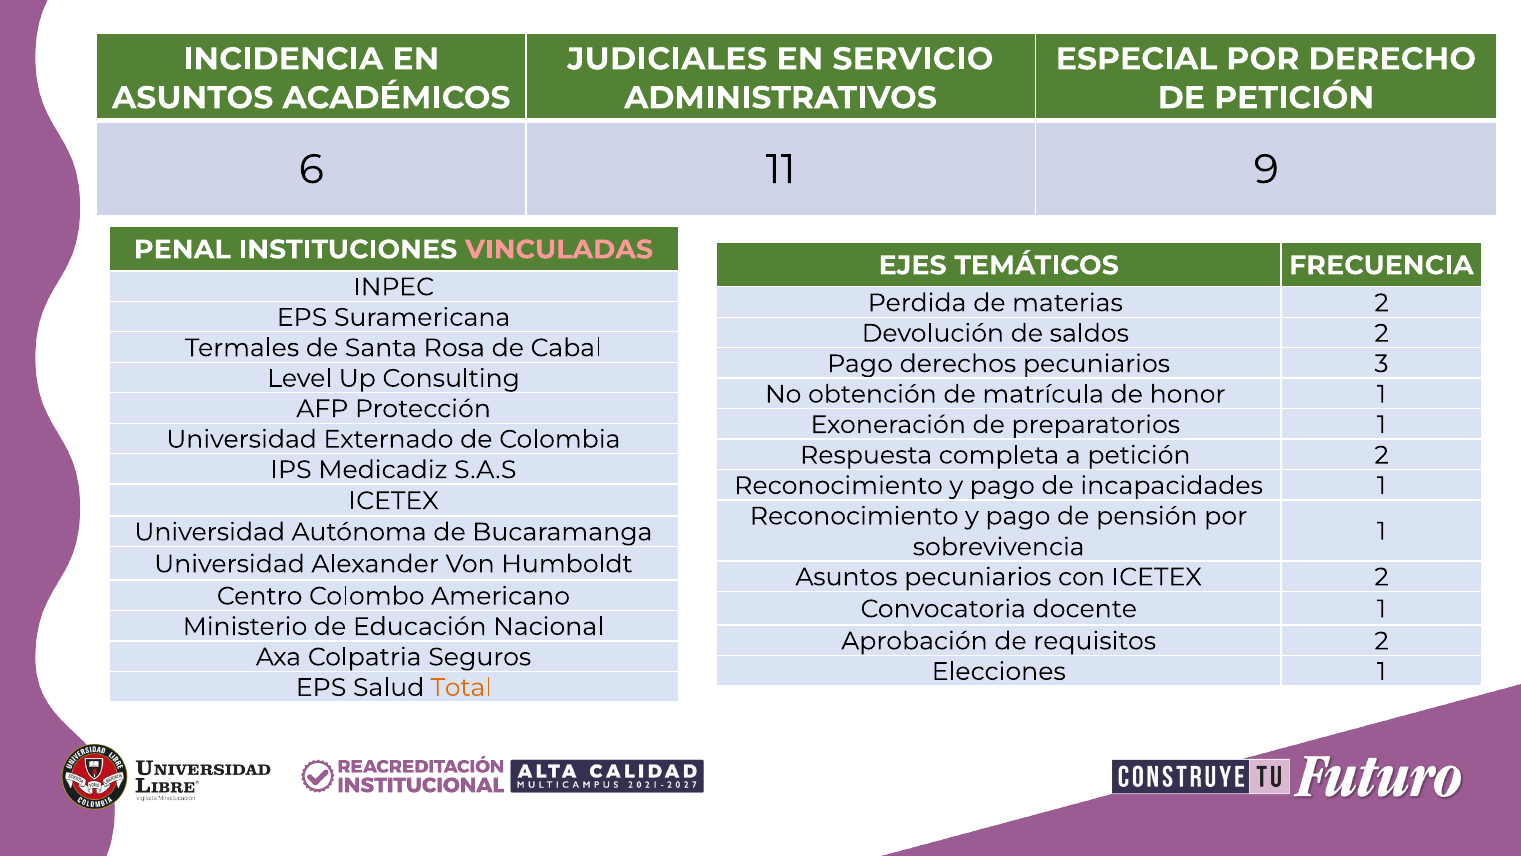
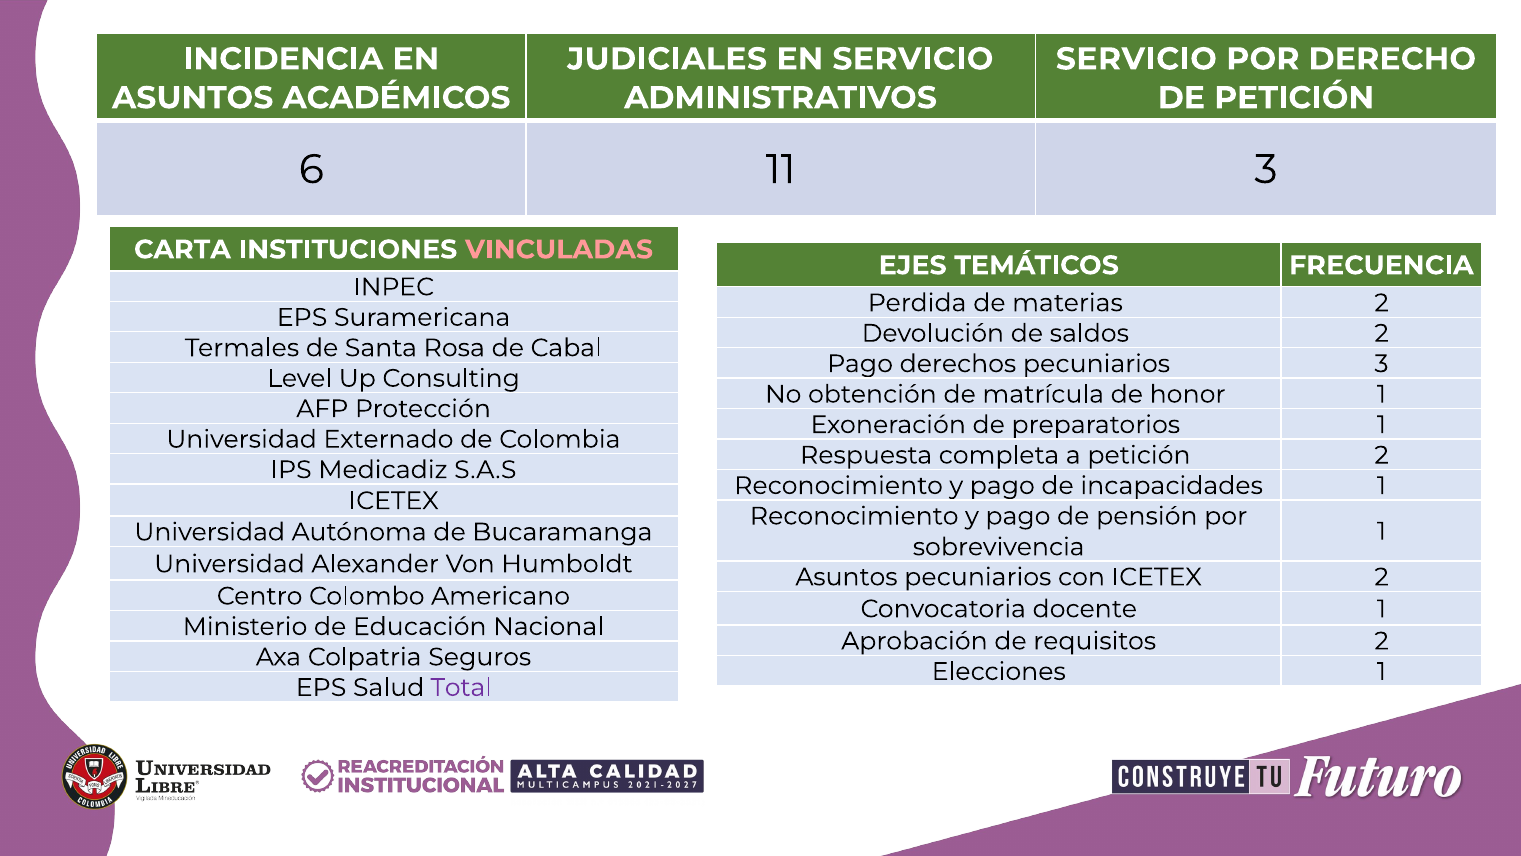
ESPECIAL: ESPECIAL -> SERVICIO (1136, 59)
11 9: 9 -> 3 (1266, 169)
PENAL: PENAL -> CARTA (182, 249)
Total colour: orange -> purple (461, 687)
